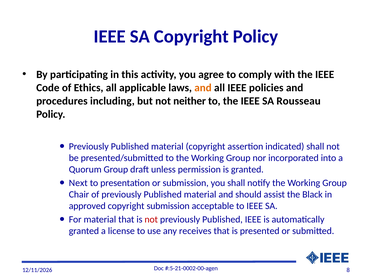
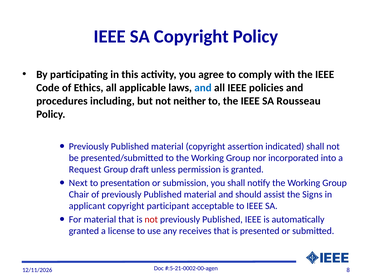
and colour: orange -> blue (203, 88)
Quorum: Quorum -> Request (85, 170)
Black: Black -> Signs (312, 195)
approved: approved -> applicant (87, 206)
copyright submission: submission -> participant (168, 206)
